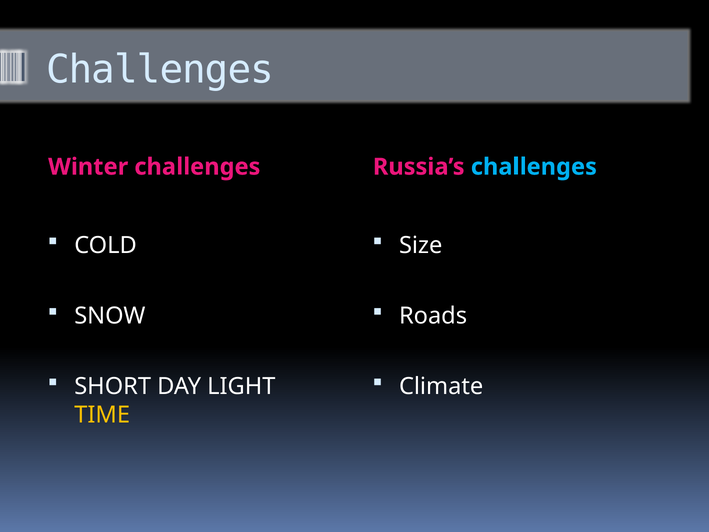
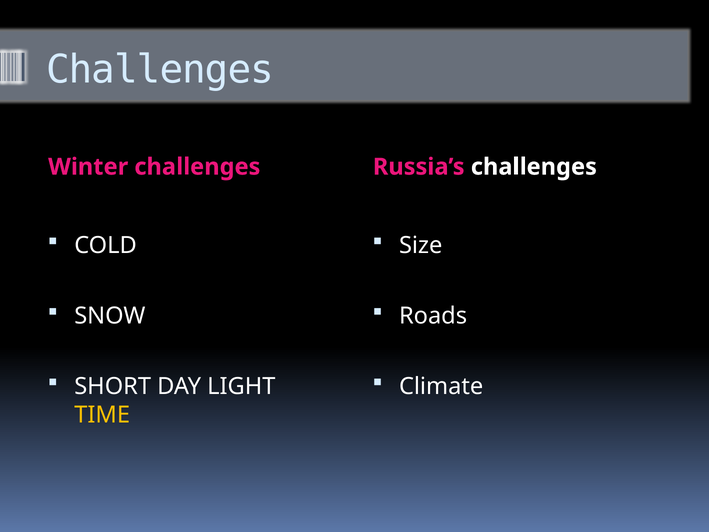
challenges colour: light blue -> white (534, 167)
